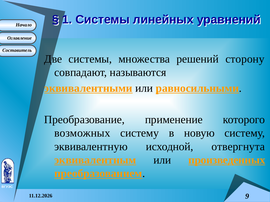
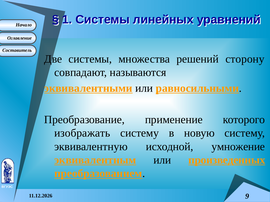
возможных: возможных -> изображать (82, 133)
отвергнута: отвергнута -> умножение (238, 147)
